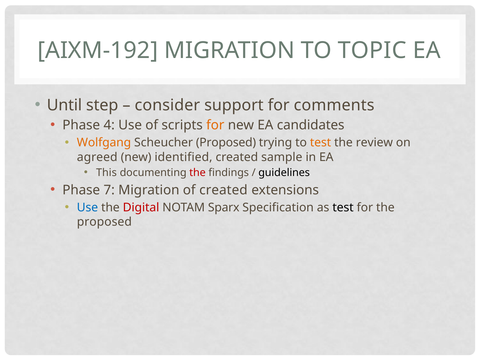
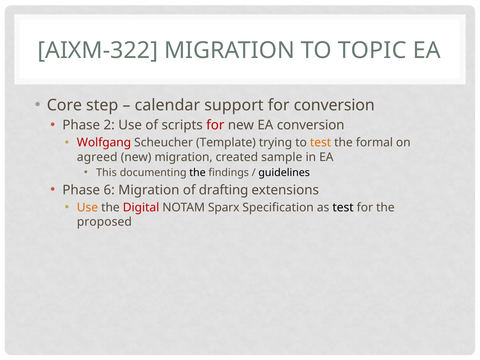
AIXM-192: AIXM-192 -> AIXM-322 (98, 50)
Until: Until -> Core (64, 105)
consider: consider -> calendar (167, 105)
for comments: comments -> conversion (334, 105)
4: 4 -> 2 (109, 125)
for colour: orange -> red (215, 125)
EA candidates: candidates -> conversion (311, 125)
Wolfgang colour: orange -> red (104, 143)
Scheucher Proposed: Proposed -> Template (226, 143)
review: review -> formal (374, 143)
new identified: identified -> migration (184, 157)
the colour: red -> black (198, 173)
7: 7 -> 6 (109, 190)
of created: created -> drafting (224, 190)
Use colour: blue -> orange (87, 208)
